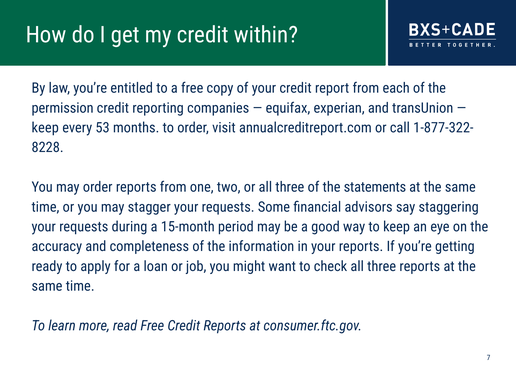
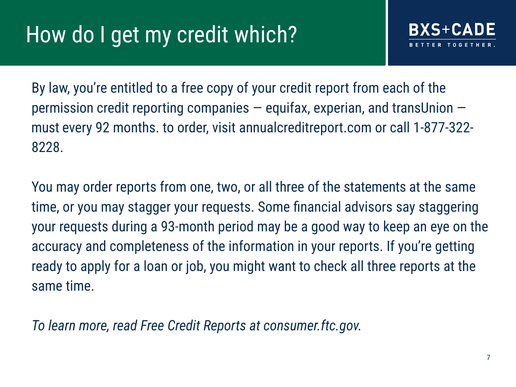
within: within -> which (266, 35)
keep: keep -> must (45, 128)
53: 53 -> 92 (103, 128)
15-month: 15-month -> 93-month (188, 227)
